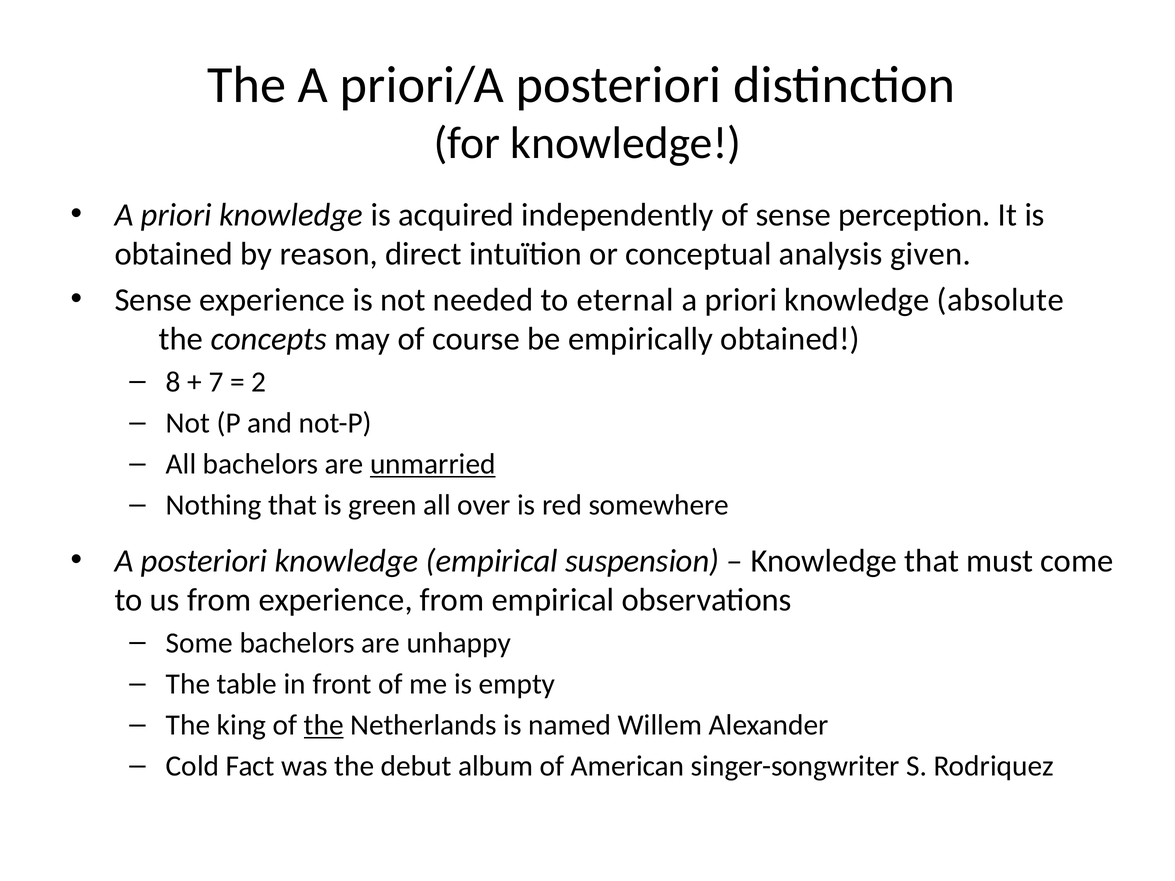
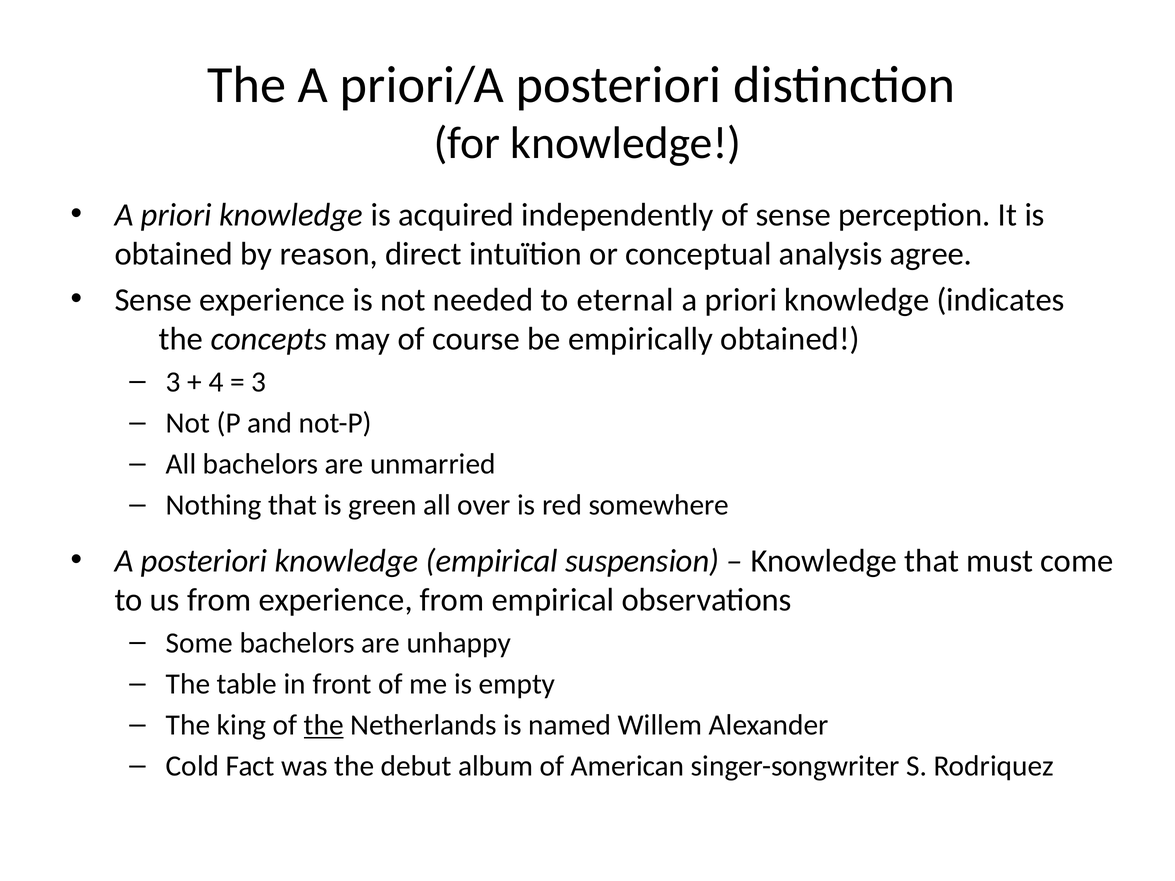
given: given -> agree (931, 254)
absolute: absolute -> indicates (1001, 300)
8: 8 -> 3 (173, 382)
7: 7 -> 4 (216, 382)
2: 2 -> 3 (259, 382)
unmarried underline: present -> none (433, 464)
